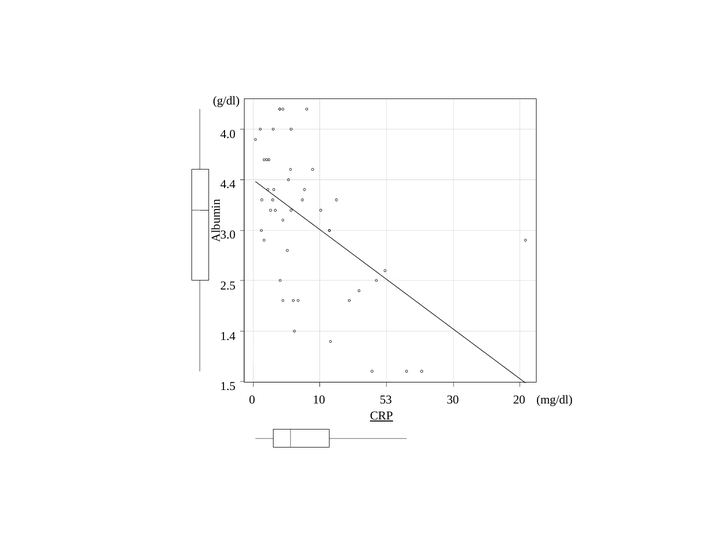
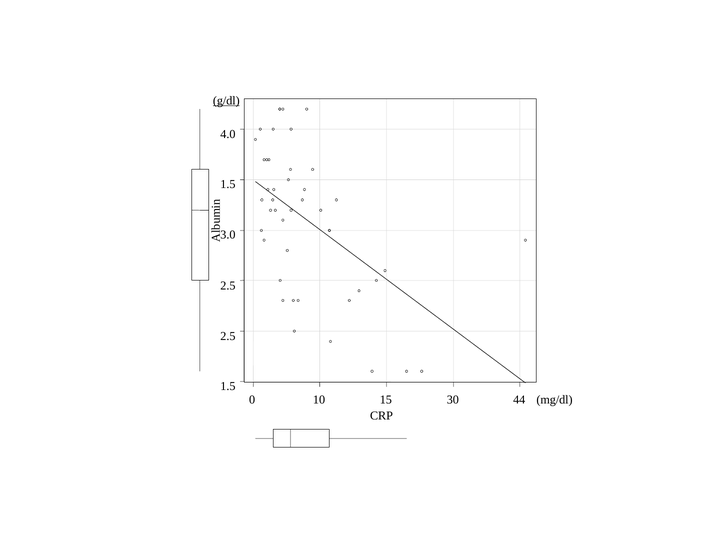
g/dl underline: none -> present (226, 101)
4.4: 4.4 -> 1.5 (228, 184)
1.4: 1.4 -> 2.5 (228, 336)
53: 53 -> 15 (386, 400)
20: 20 -> 44 (519, 400)
CRP underline: present -> none (381, 416)
